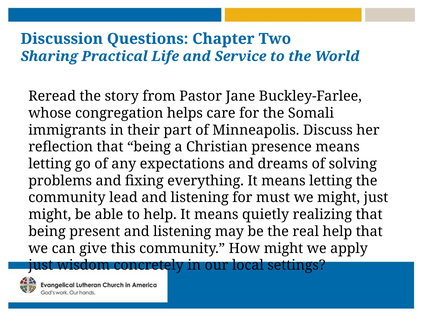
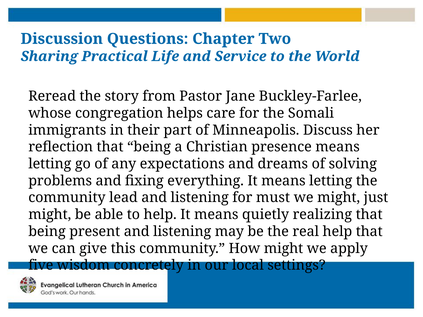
just: just -> five (41, 266)
